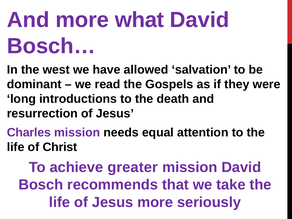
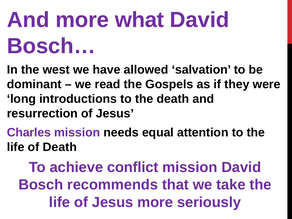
of Christ: Christ -> Death (60, 147)
greater: greater -> conflict (133, 167)
